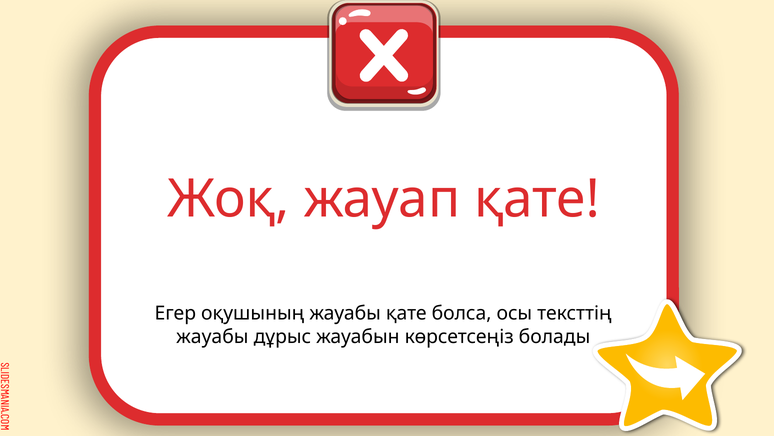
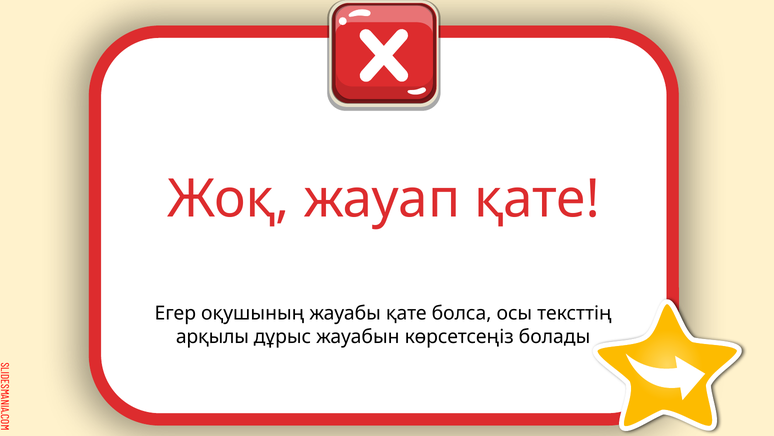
жауабы: жауабы -> арқылы (212, 336)
